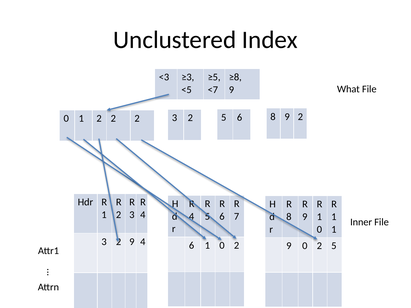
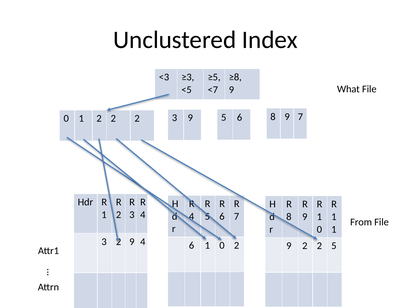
2 3 2: 2 -> 9 (190, 118)
9 2: 2 -> 7 (300, 117)
Inner: Inner -> From (361, 222)
0: 0 -> 2 (305, 246)
